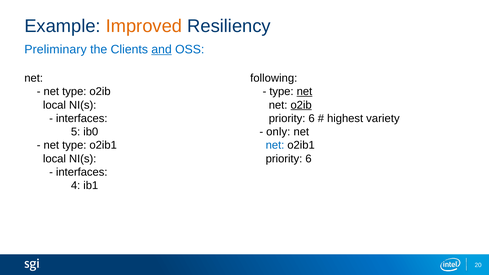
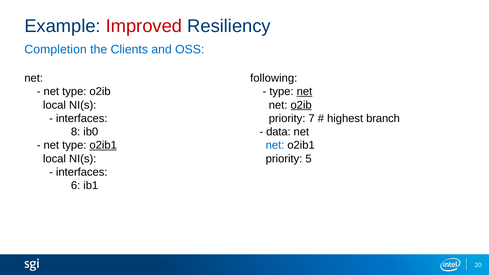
Improved colour: orange -> red (144, 26)
Preliminary: Preliminary -> Completion (56, 49)
and underline: present -> none (162, 49)
6: 6 -> 7 (312, 118)
variety: variety -> branch (383, 118)
5: 5 -> 8 (76, 132)
only: only -> data (278, 132)
o2ib1 underline: none -> present (103, 145)
6: 6 -> 5 (308, 159)
4: 4 -> 6 (76, 186)
